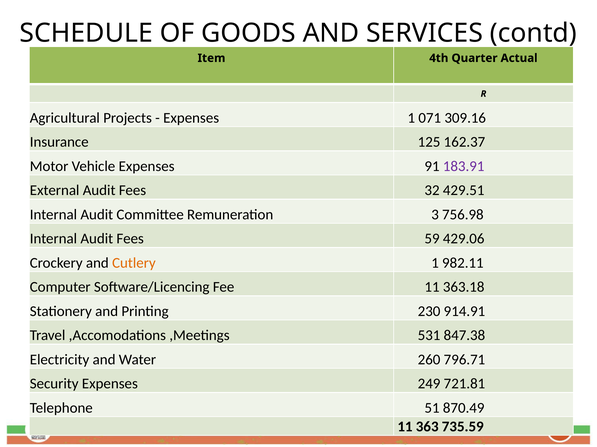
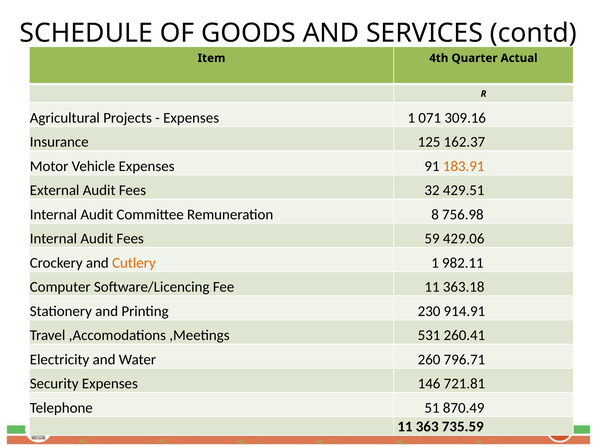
183.91 colour: purple -> orange (464, 166)
3: 3 -> 8 (435, 215)
847.38: 847.38 -> 260.41 (464, 336)
249: 249 -> 146 (429, 384)
